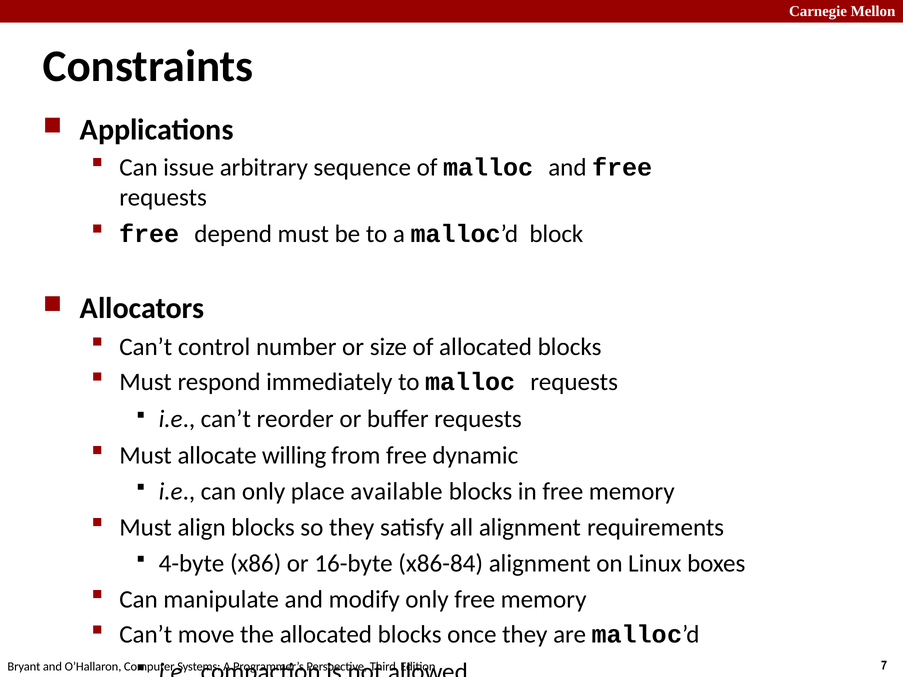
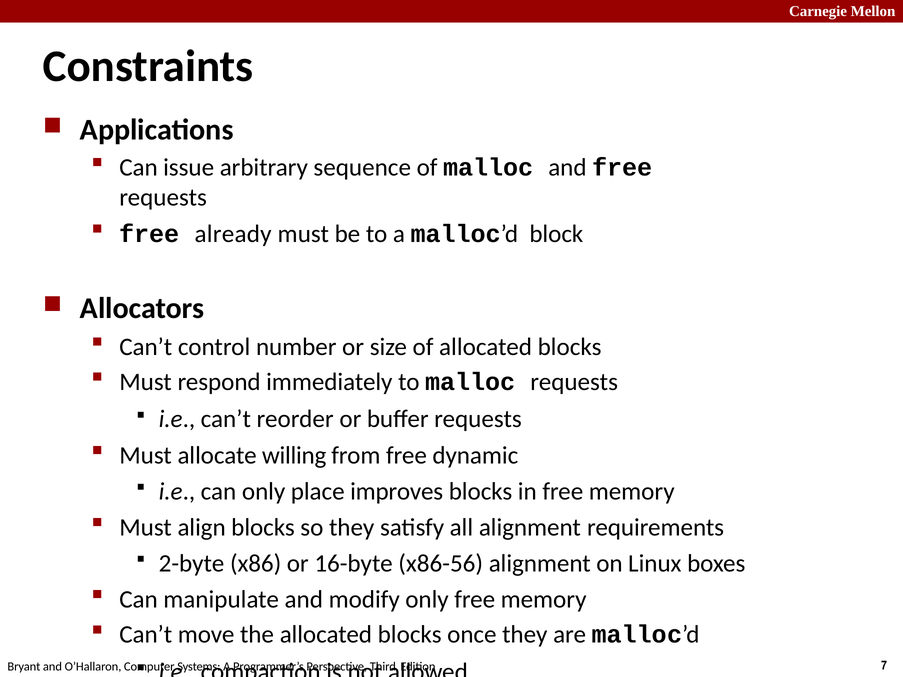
depend: depend -> already (233, 234)
available: available -> improves (397, 492)
4-byte: 4-byte -> 2-byte (192, 564)
x86-84: x86-84 -> x86-56 (441, 564)
